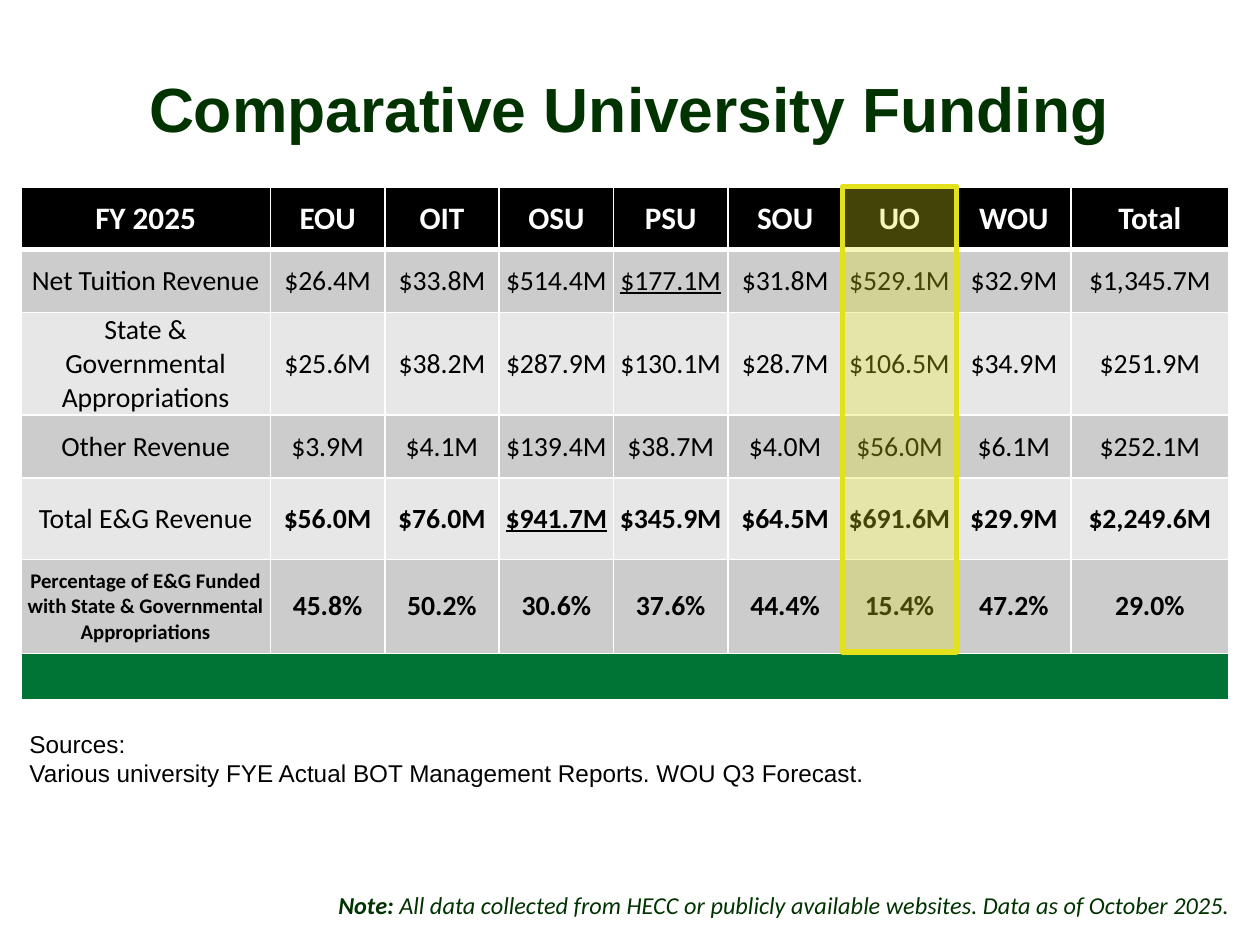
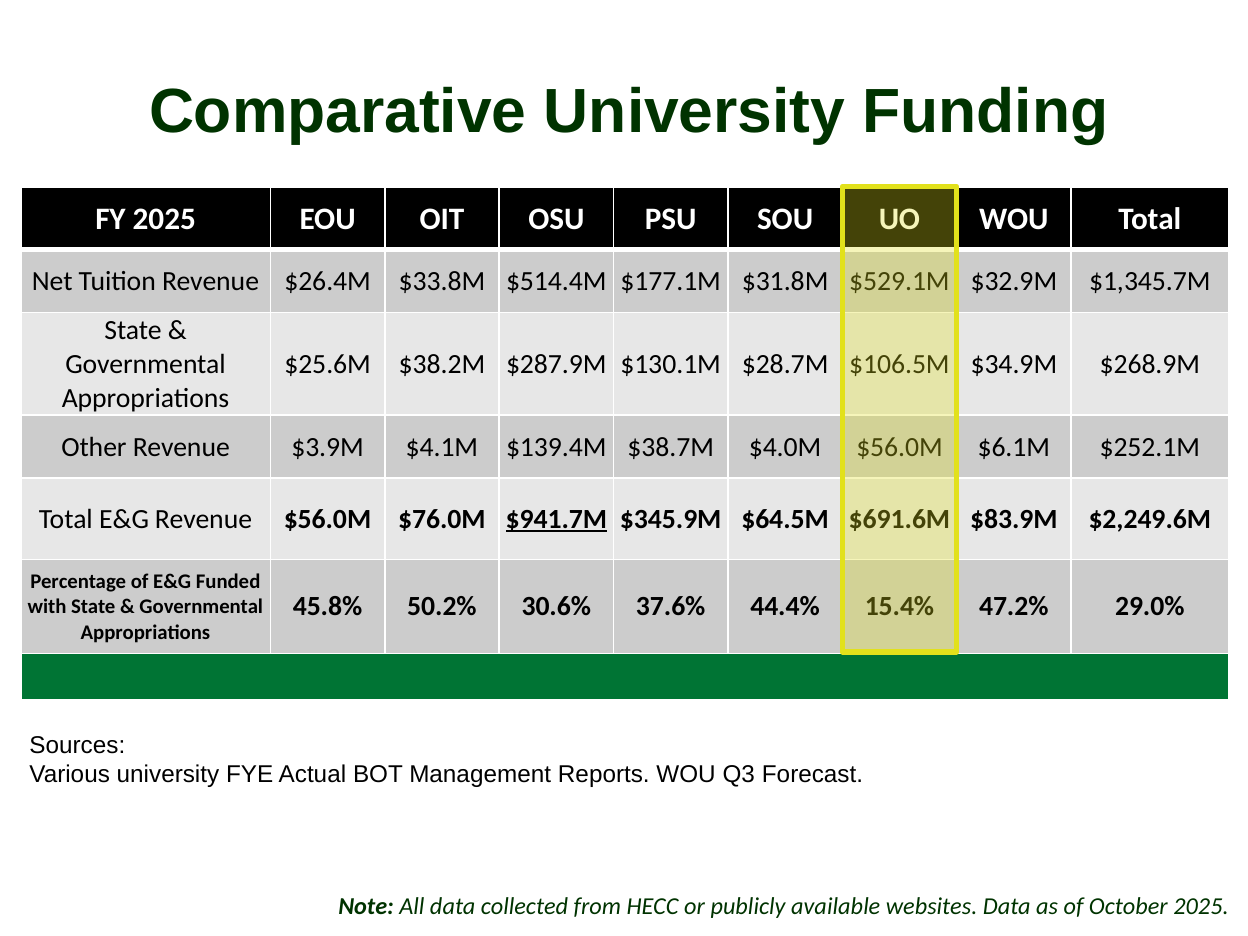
$177.1M underline: present -> none (671, 281)
$251.9M: $251.9M -> $268.9M (1150, 364)
$29.9M: $29.9M -> $83.9M (1014, 519)
